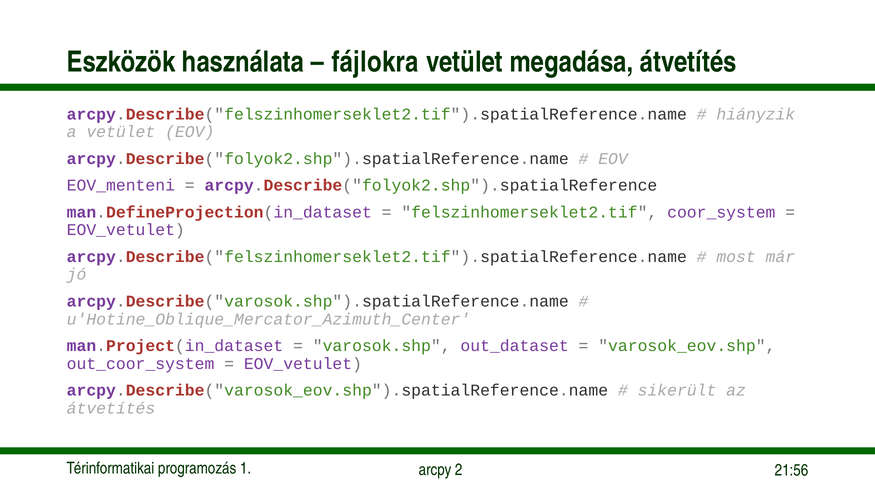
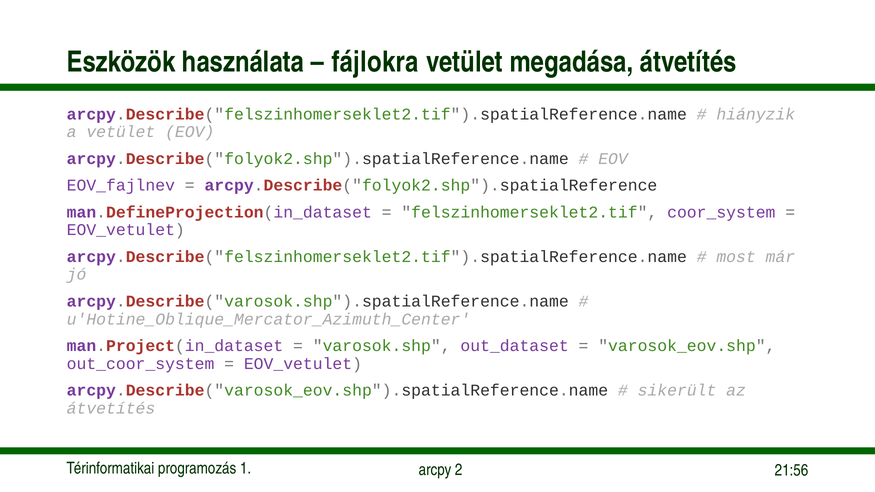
EOV_menteni: EOV_menteni -> EOV_fajlnev (121, 186)
